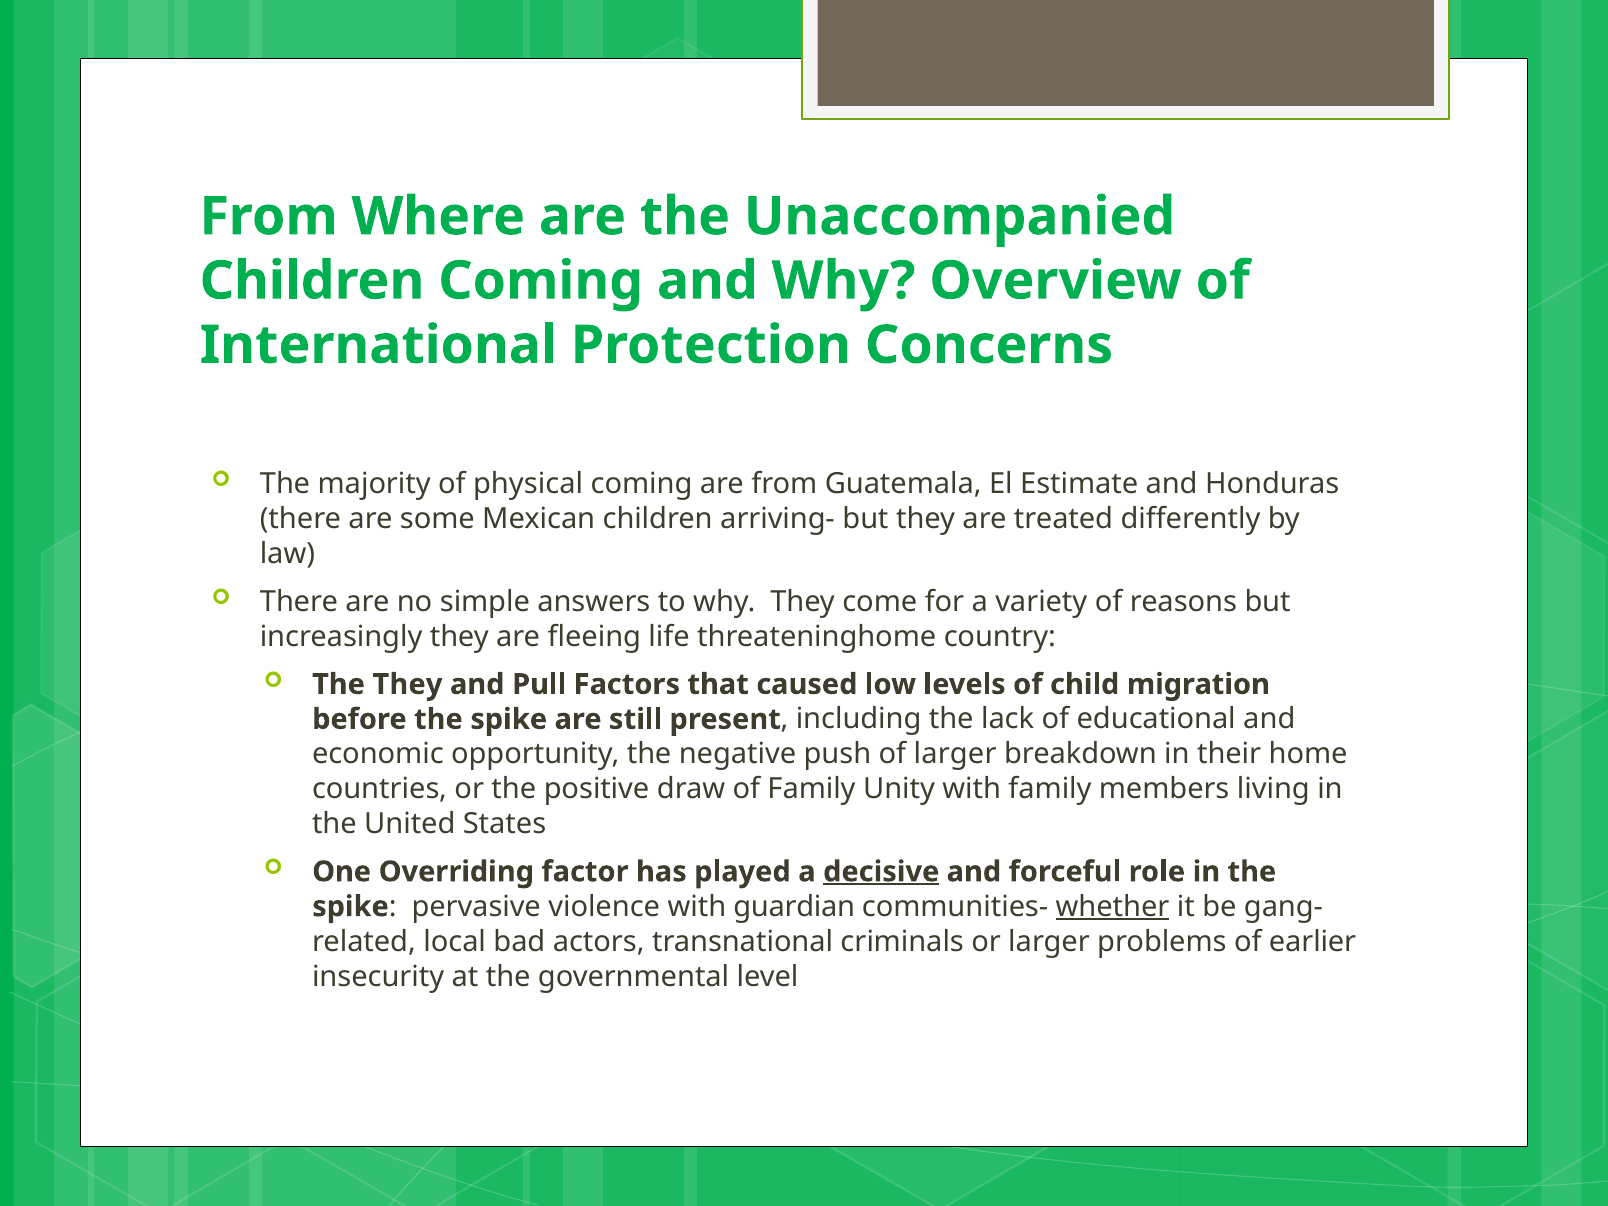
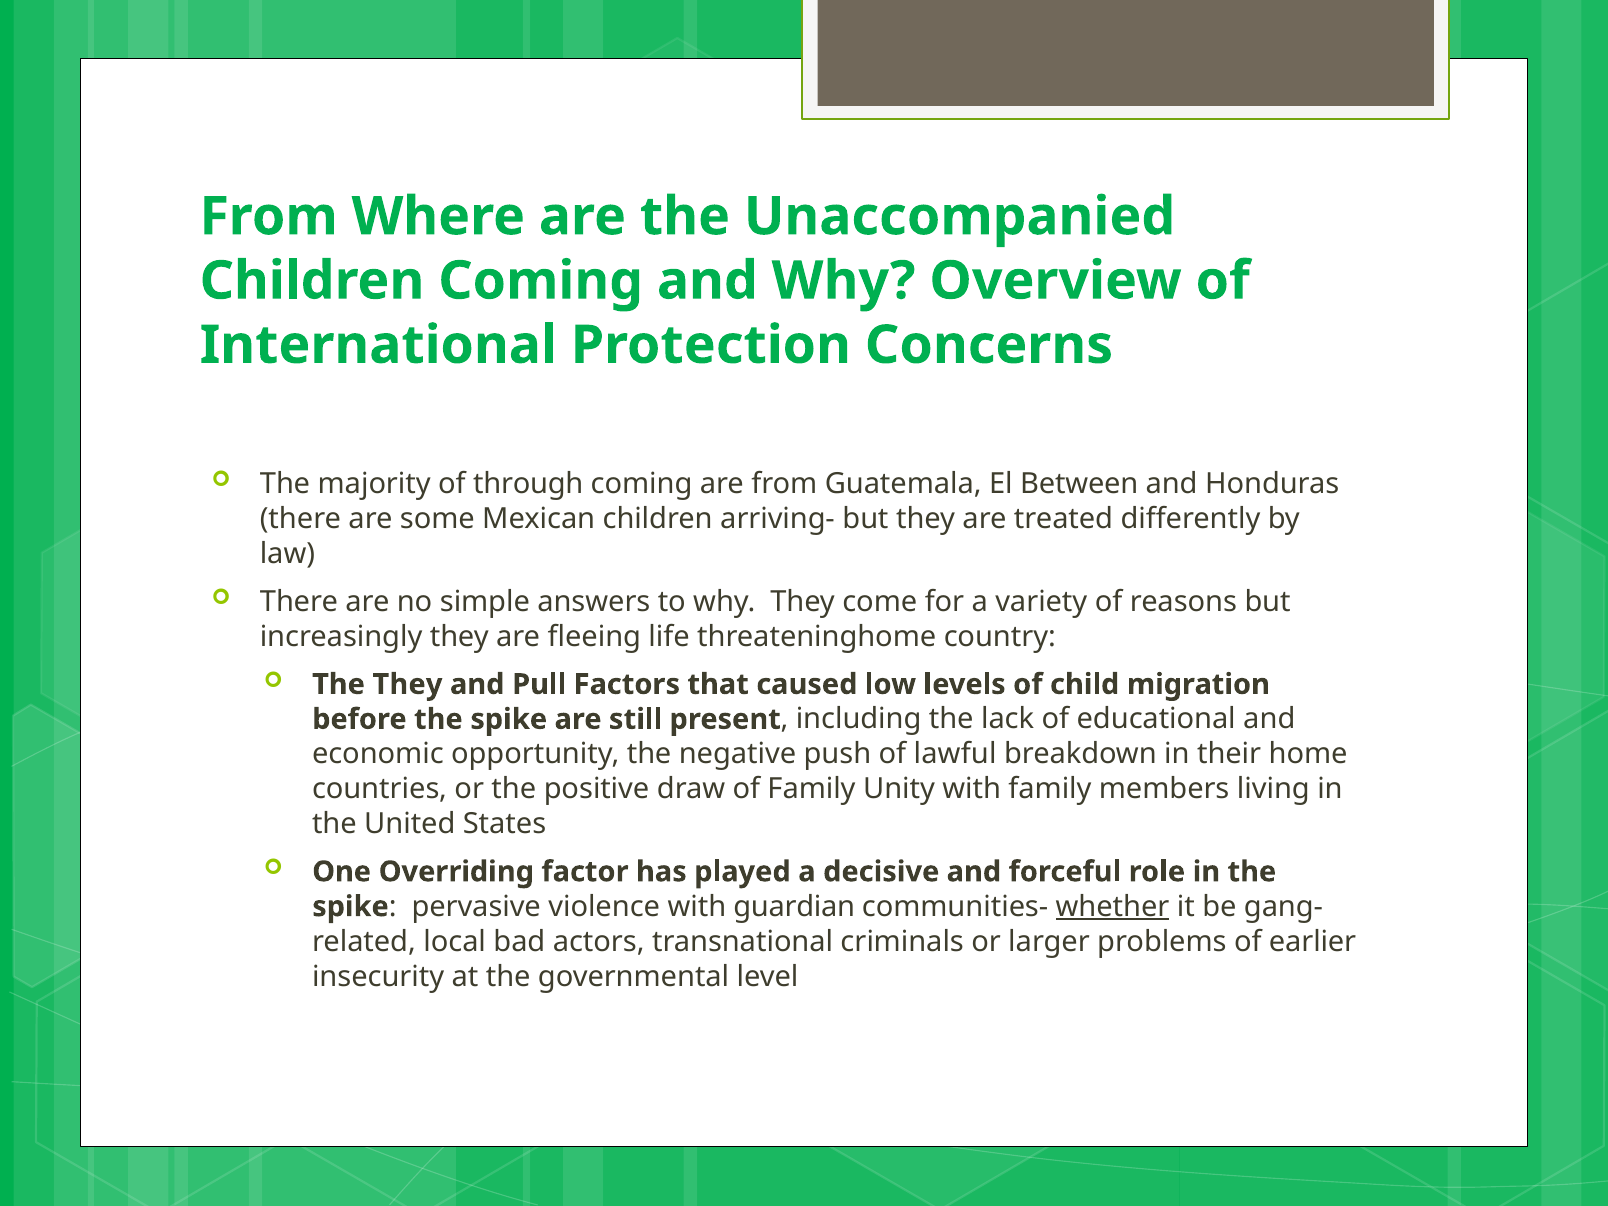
physical: physical -> through (528, 484)
Estimate: Estimate -> Between (1079, 484)
of larger: larger -> lawful (955, 754)
decisive underline: present -> none (881, 872)
